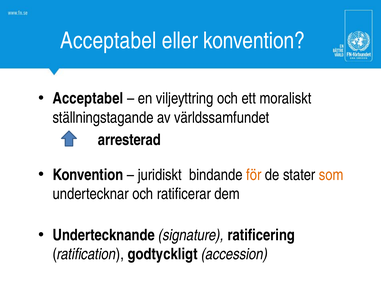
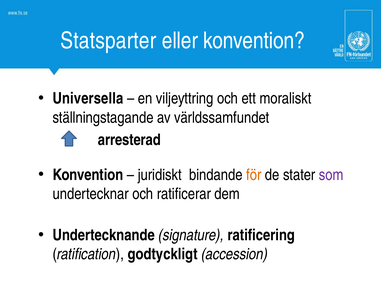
Acceptabel: Acceptabel -> Statsparter (108, 41)
Acceptabel: Acceptabel -> Universella (88, 98)
som colour: orange -> purple (331, 175)
